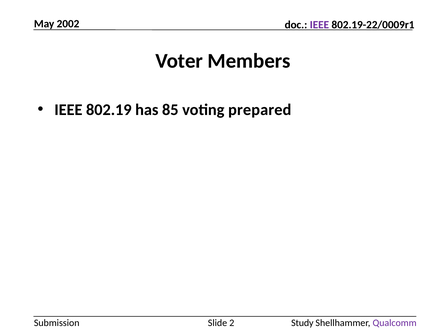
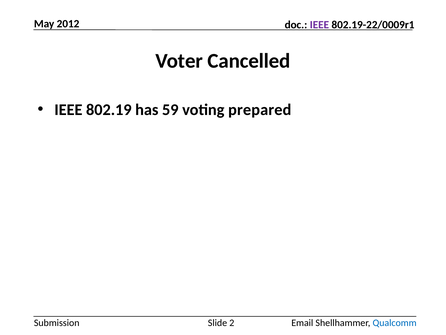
2002: 2002 -> 2012 (68, 24)
Members: Members -> Cancelled (249, 61)
85: 85 -> 59 (170, 110)
Study: Study -> Email (302, 322)
Qualcomm colour: purple -> blue (395, 322)
